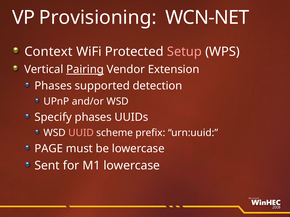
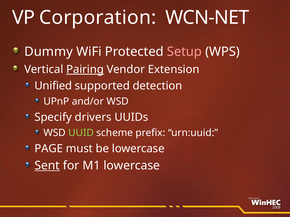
Provisioning: Provisioning -> Corporation (98, 18)
Context: Context -> Dummy (49, 52)
Phases: Phases -> Unified (53, 86)
Specify phases: phases -> drivers (93, 118)
UUID colour: pink -> light green (81, 133)
Sent underline: none -> present (47, 166)
